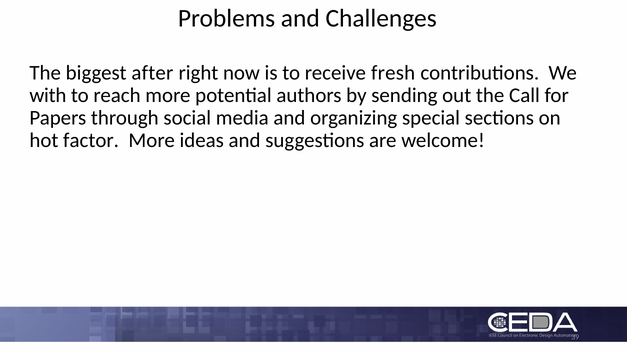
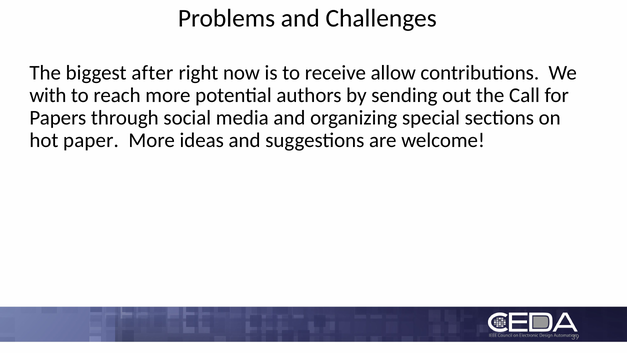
fresh: fresh -> allow (393, 73)
factor: factor -> paper (91, 140)
